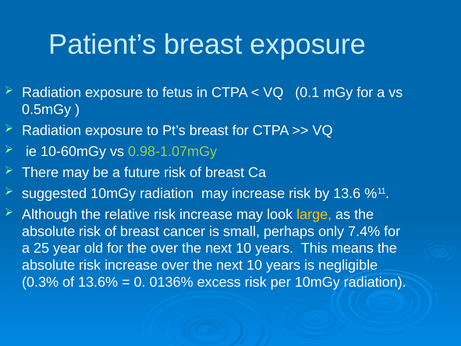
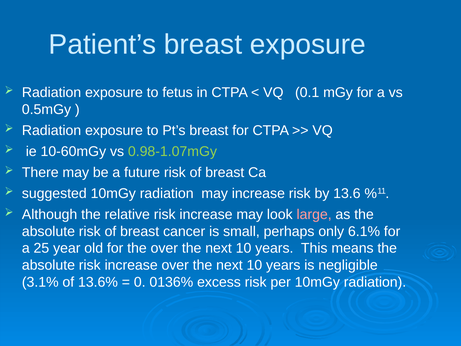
large colour: yellow -> pink (314, 214)
7.4%: 7.4% -> 6.1% (364, 231)
0.3%: 0.3% -> 3.1% (40, 282)
